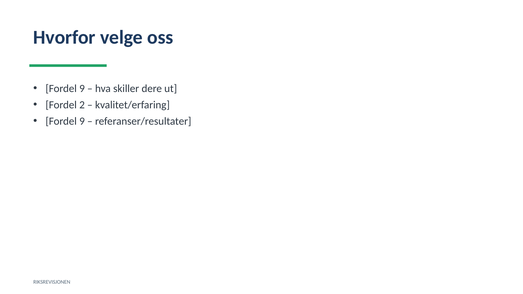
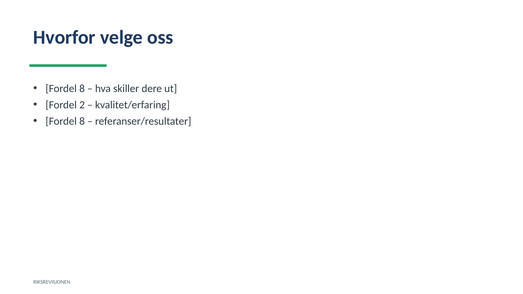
9: 9 -> 8 (82, 89)
9: 9 -> 8 (82, 121)
